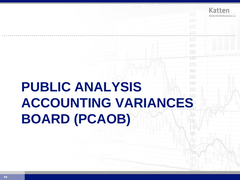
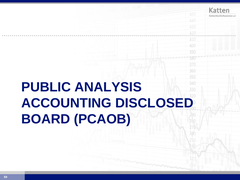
VARIANCES: VARIANCES -> DISCLOSED (154, 103)
